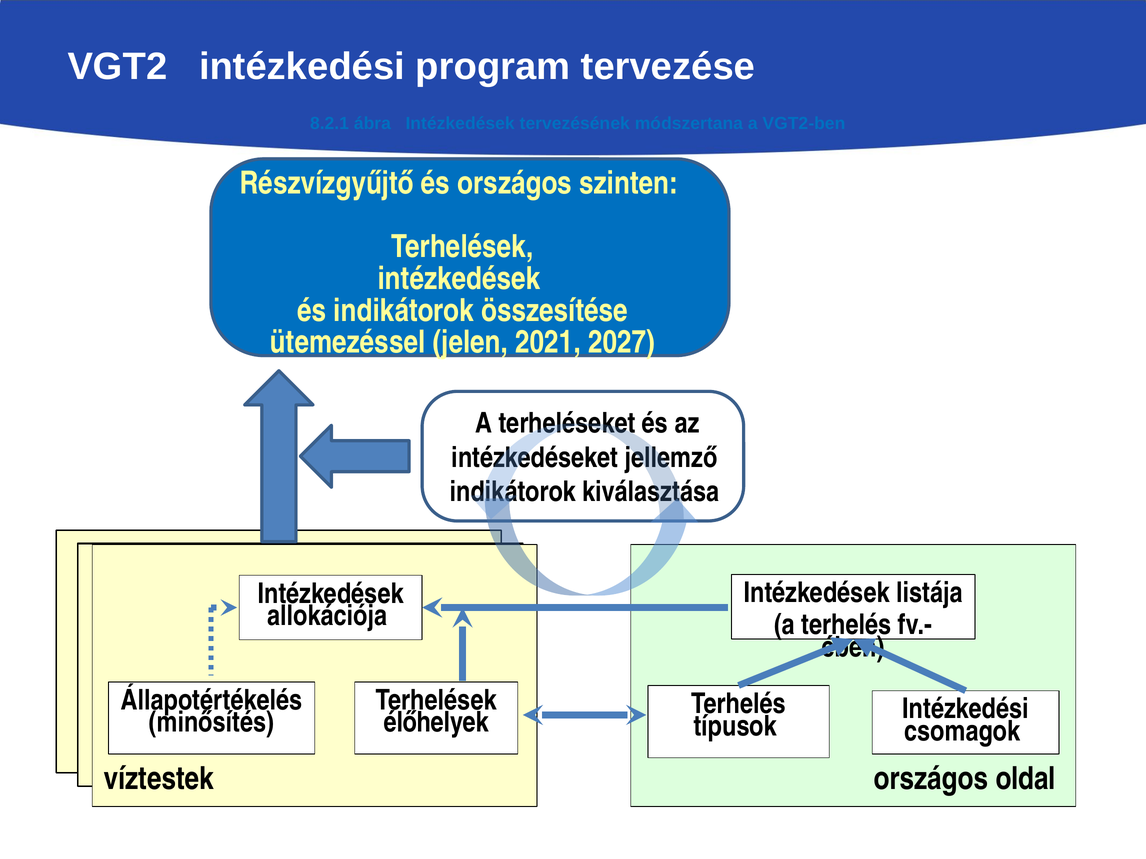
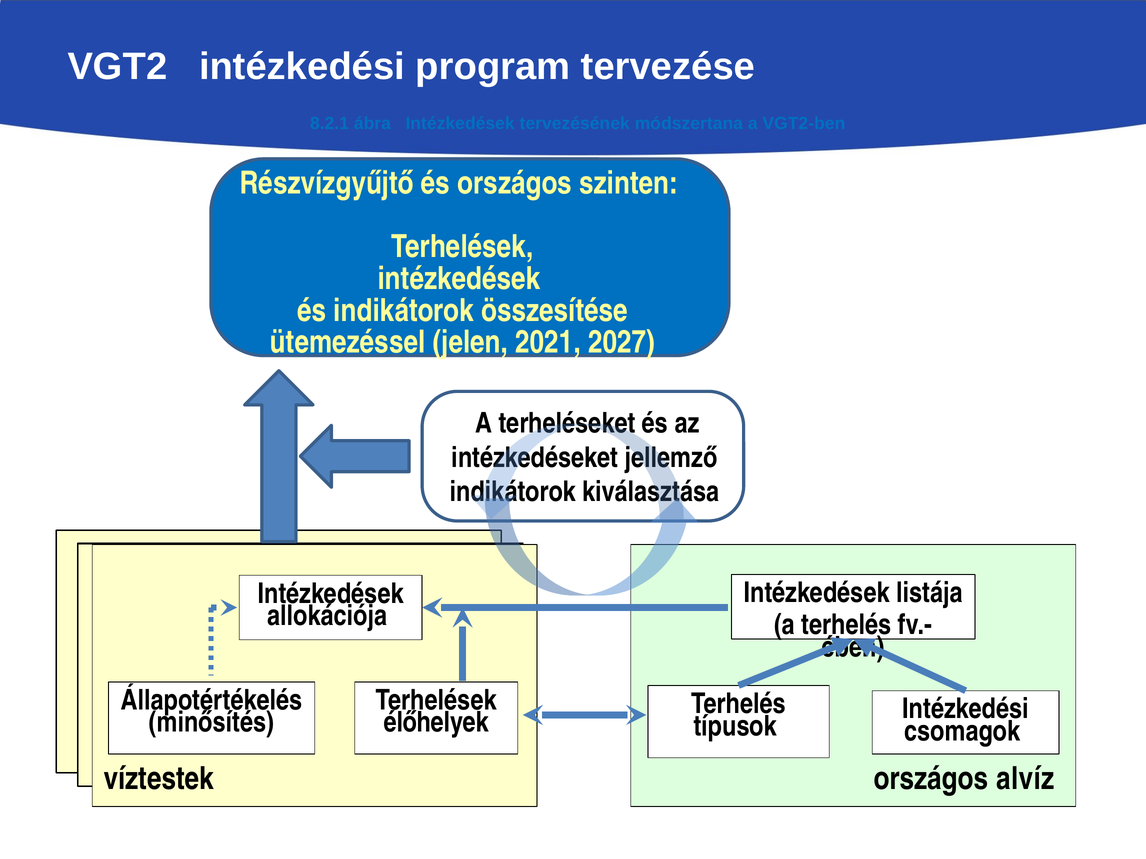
oldal: oldal -> alvíz (1025, 779)
